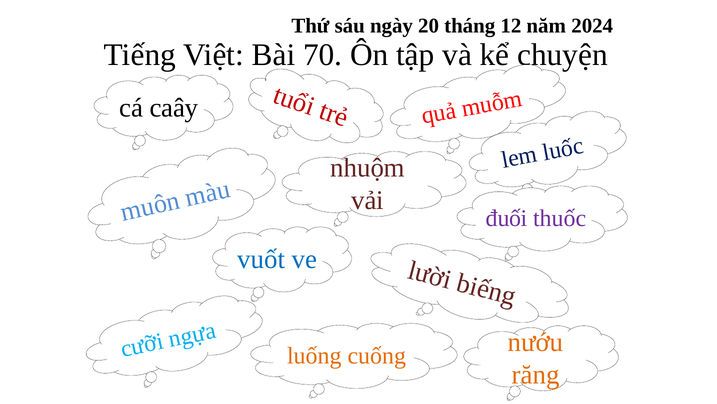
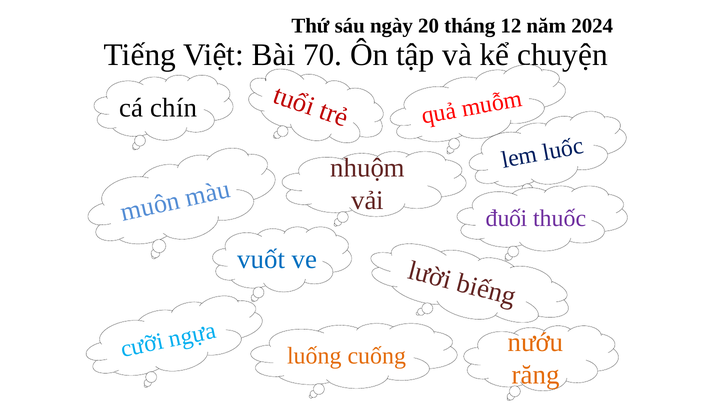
caây: caây -> chín (174, 108)
